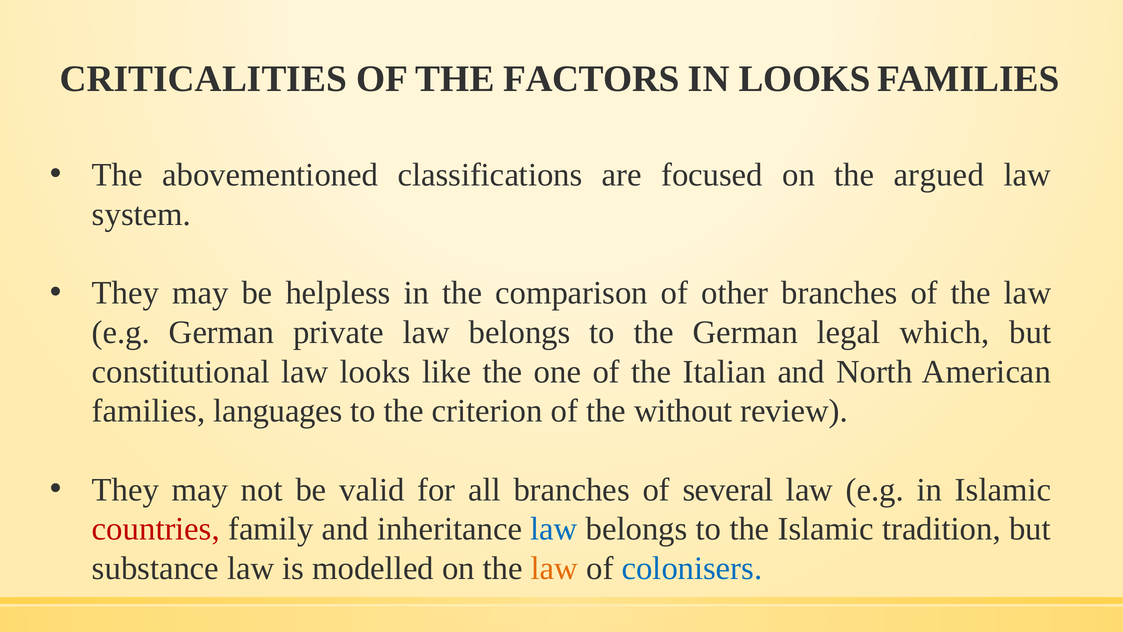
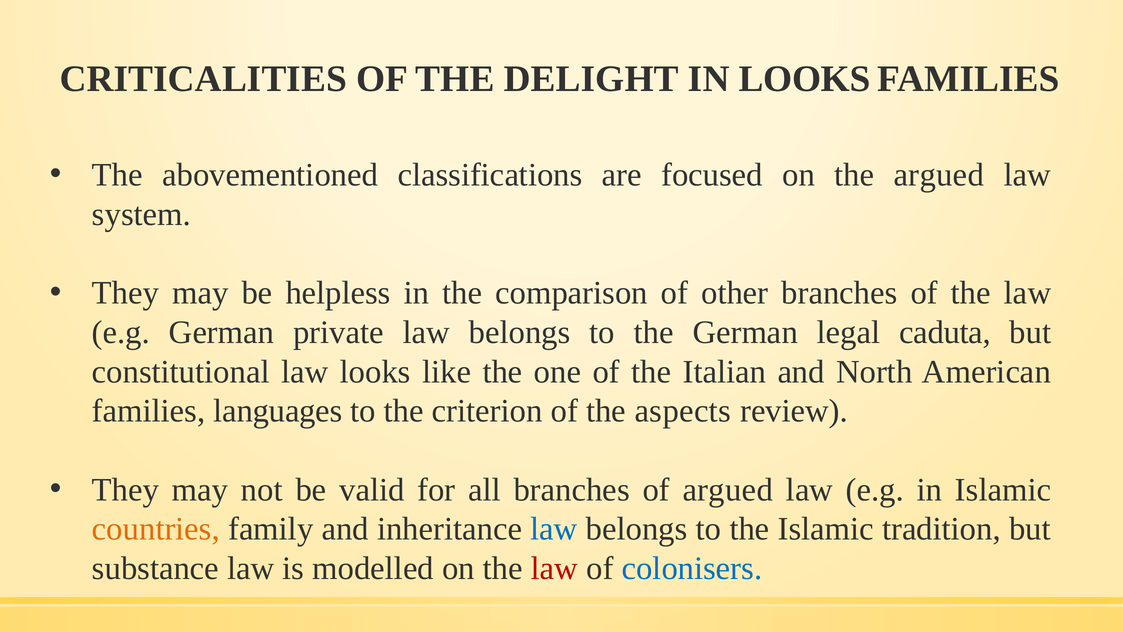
FACTORS: FACTORS -> DELIGHT (591, 79)
which: which -> caduta (945, 332)
without: without -> aspects (683, 411)
of several: several -> argued (728, 489)
countries colour: red -> orange (156, 529)
law colour: orange -> red (555, 568)
